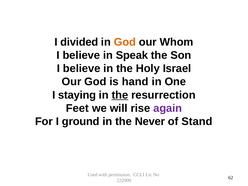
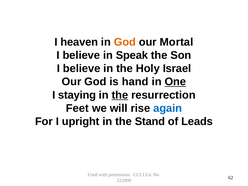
divided: divided -> heaven (79, 42)
Whom: Whom -> Mortal (176, 42)
One underline: none -> present (175, 82)
again colour: purple -> blue (168, 108)
ground: ground -> upright (81, 121)
Never: Never -> Stand (150, 121)
Stand: Stand -> Leads (197, 121)
